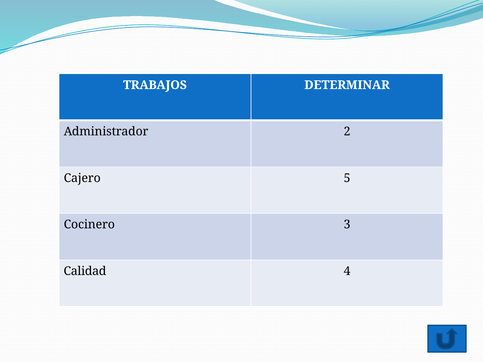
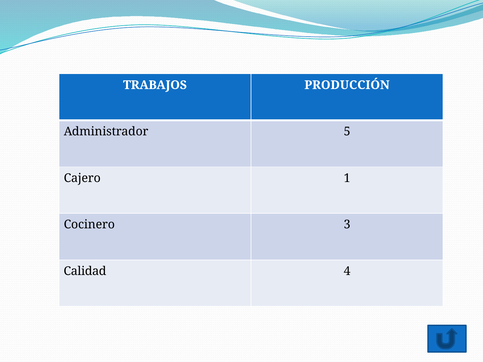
DETERMINAR: DETERMINAR -> PRODUCCIÓN (347, 85)
2: 2 -> 5 (347, 132)
5: 5 -> 1 (347, 178)
